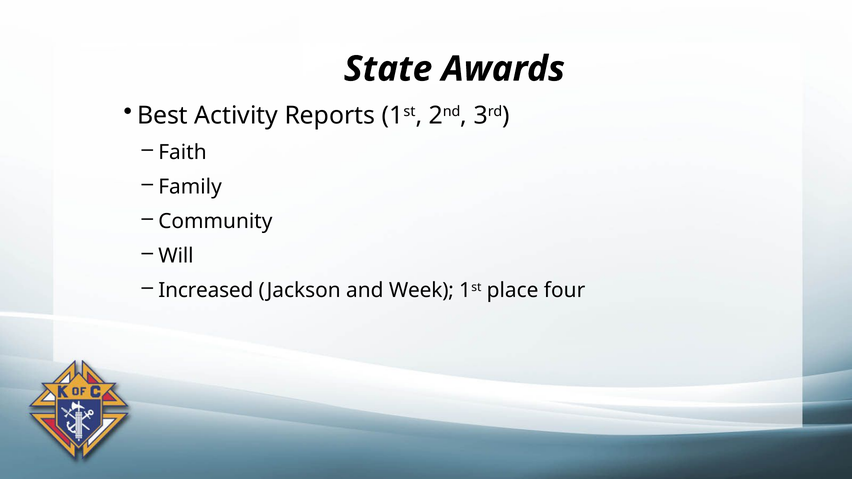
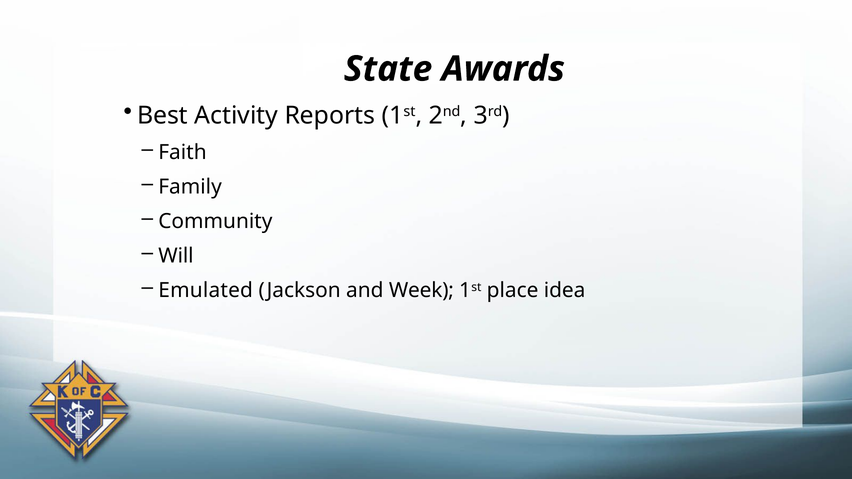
Increased: Increased -> Emulated (206, 291)
four: four -> idea (565, 291)
